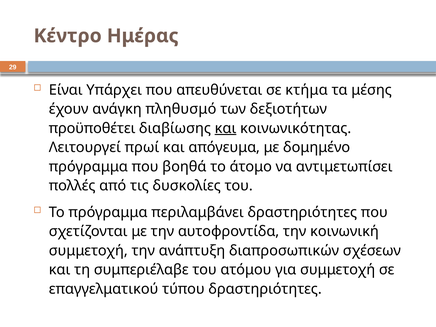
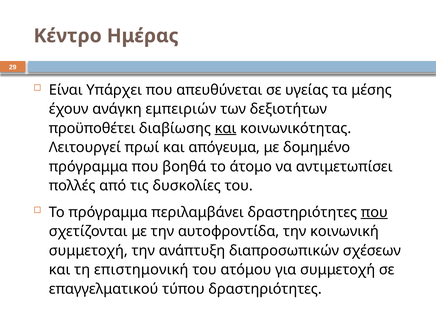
κτήμα: κτήμα -> υγείας (307, 90)
πληθυσμό: πληθυσμό -> εμπειριών (181, 109)
που underline: none -> present (374, 212)
συμπεριέλαβε: συμπεριέλαβε -> επιστημονική (141, 270)
